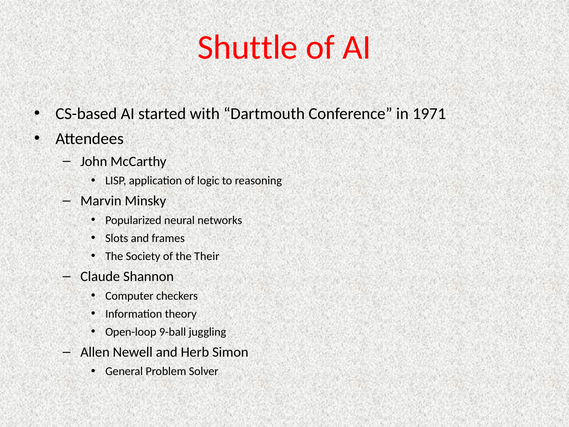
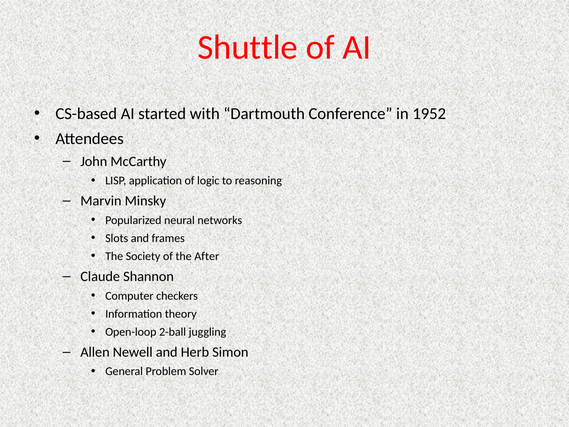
1971: 1971 -> 1952 (429, 114)
Their: Their -> After (207, 256)
9-ball: 9-ball -> 2-ball (173, 332)
